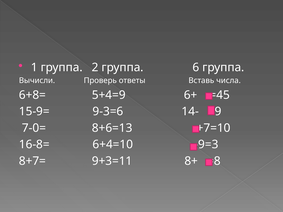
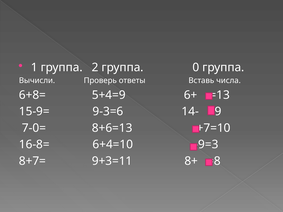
6: 6 -> 0 (196, 68)
=45: =45 -> =13 (220, 95)
